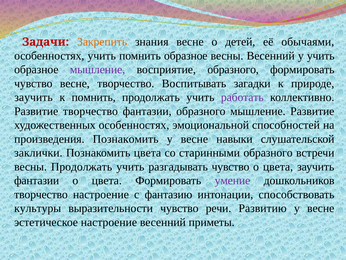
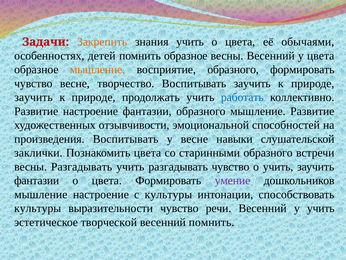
знания весне: весне -> учить (190, 42)
детей: детей -> цвета (240, 42)
особенностях учить: учить -> детей (102, 56)
у учить: учить -> цвета (321, 56)
мышление colour: purple -> orange (98, 70)
Воспитывать загадки: загадки -> заучить (252, 83)
помнить: помнить -> природе (94, 97)
работать colour: purple -> blue (242, 97)
Развитие творчество: творчество -> настроение (90, 111)
художественных особенностях: особенностях -> отзывчивости (134, 125)
произведения Познакомить: Познакомить -> Воспитывать (126, 139)
весны Продолжать: Продолжать -> Разгадывать (82, 166)
цвета: цвета -> учить (278, 166)
творчество: творчество -> мышление (41, 194)
с фантазию: фантазию -> культуры (168, 194)
речи Развитию: Развитию -> Весенний (263, 208)
весне: весне -> учить (321, 208)
эстетическое настроение: настроение -> творческой (109, 222)
весенний приметы: приметы -> помнить (212, 222)
